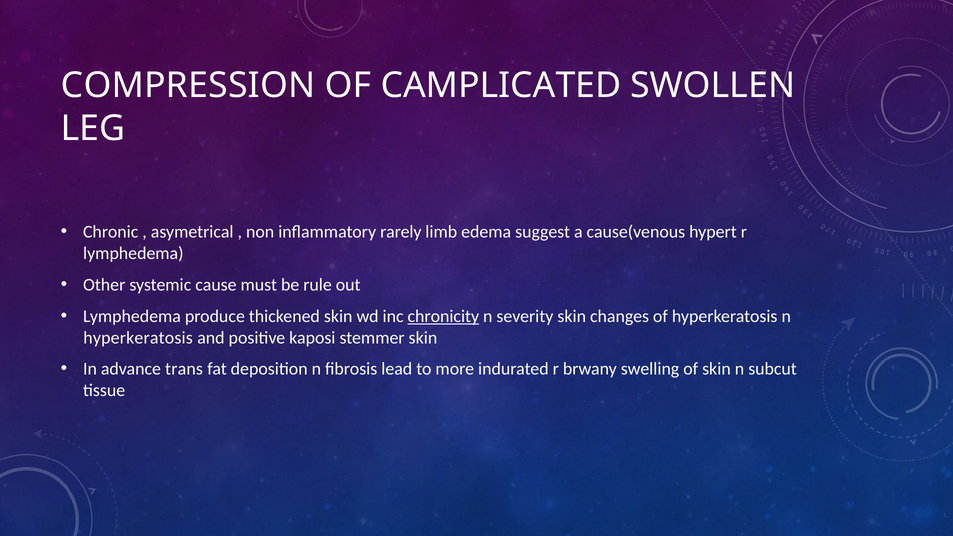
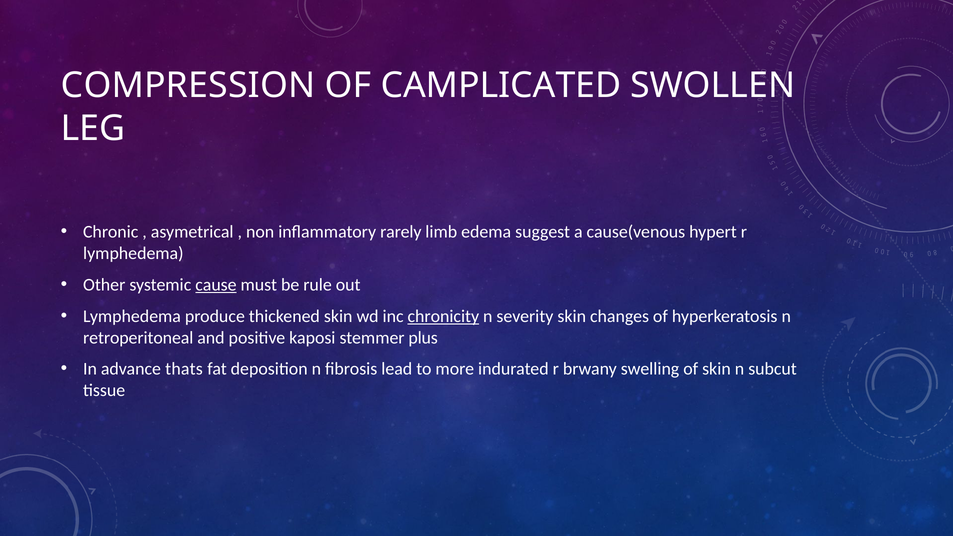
cause underline: none -> present (216, 285)
hyperkeratosis: hyperkeratosis -> retroperitoneal (138, 338)
stemmer skin: skin -> plus (423, 338)
trans: trans -> thats (184, 369)
